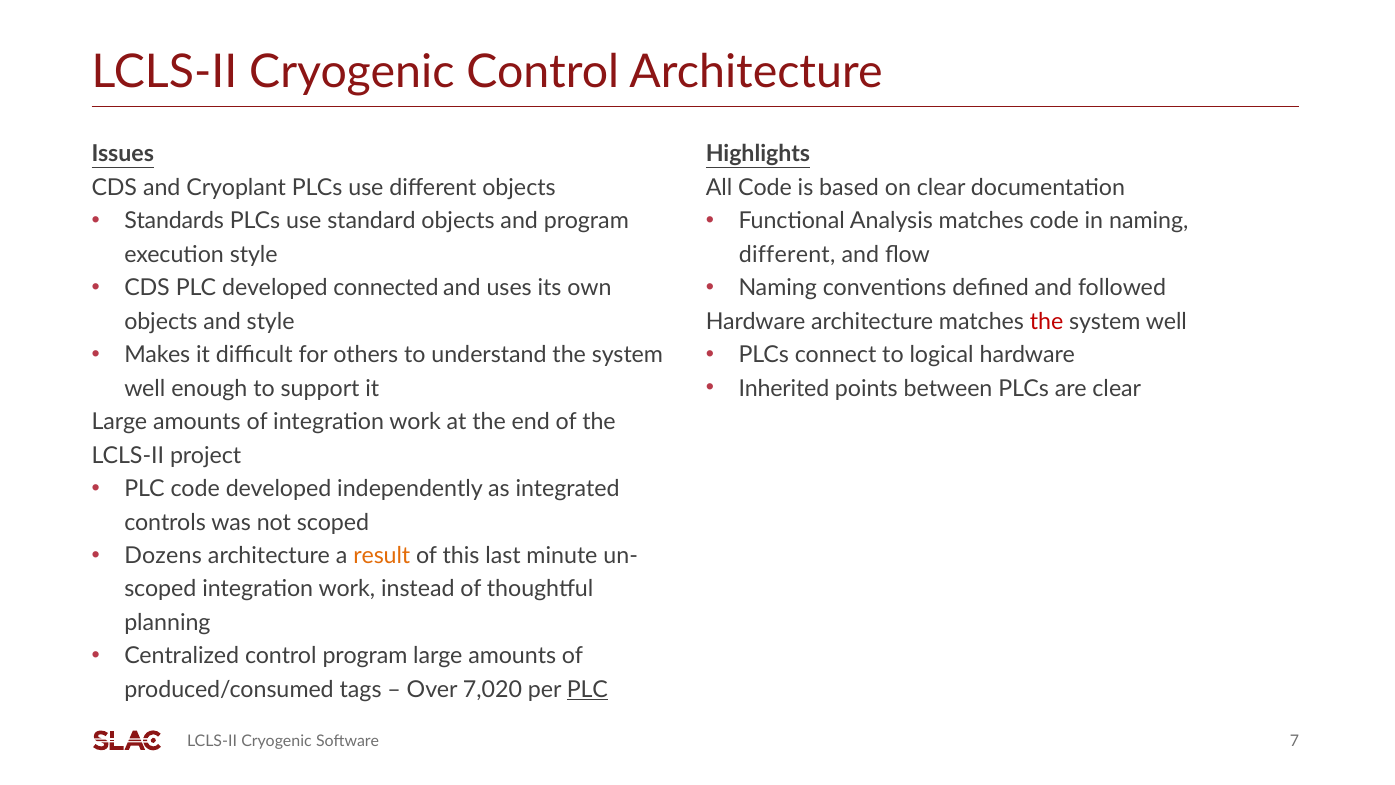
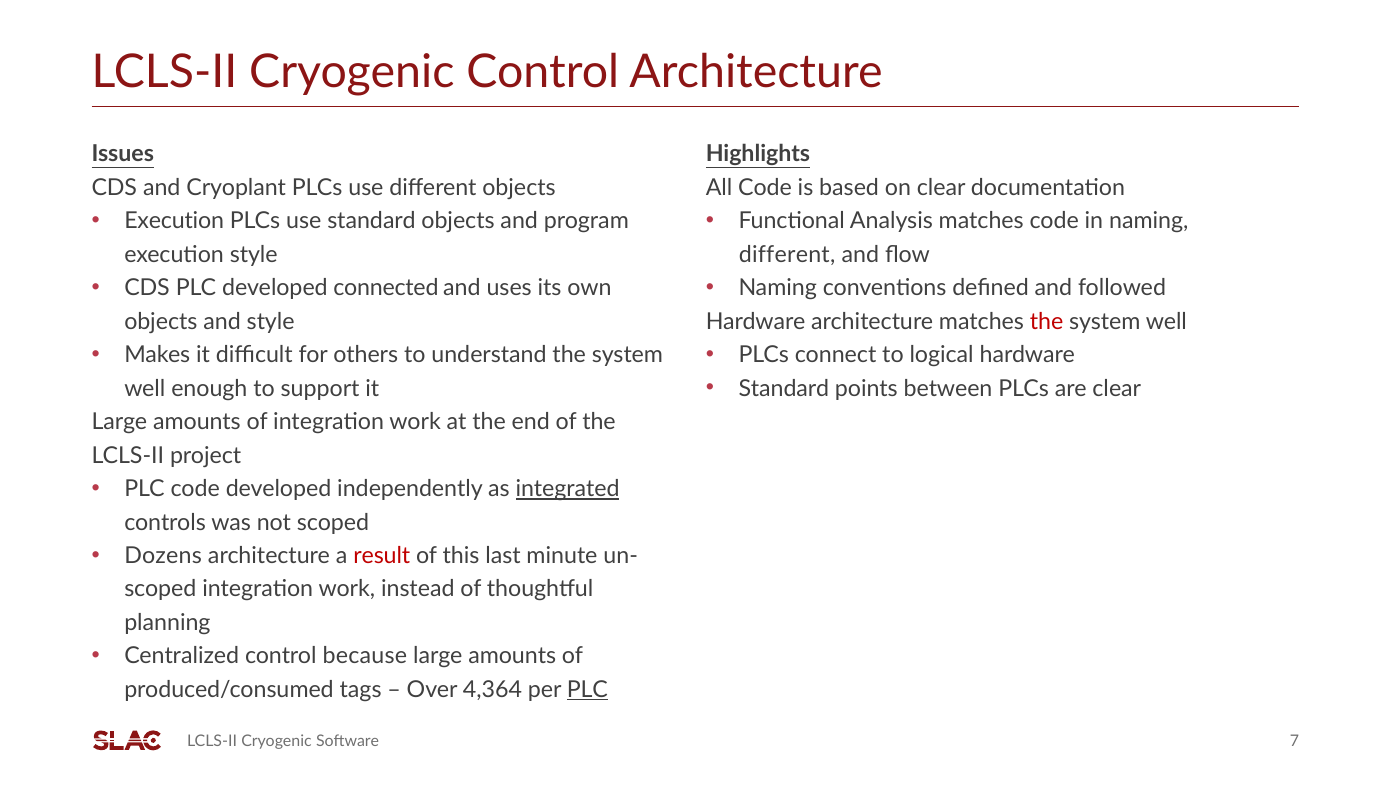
Standards: Standards -> Execution (174, 221)
Inherited: Inherited -> Standard (784, 388)
integrated underline: none -> present (568, 489)
result colour: orange -> red (382, 556)
control program: program -> because (365, 656)
7,020: 7,020 -> 4,364 (493, 689)
